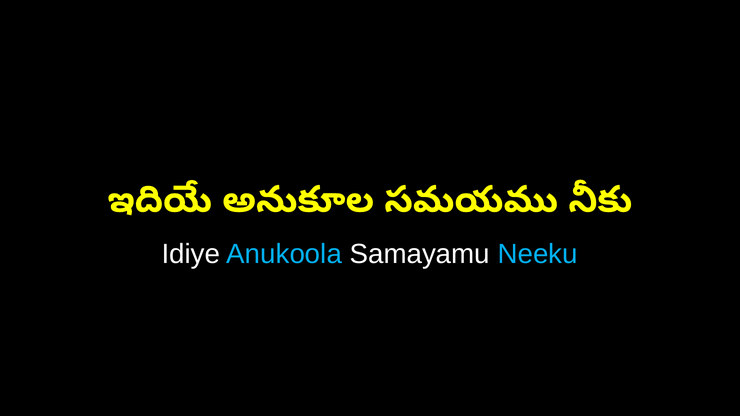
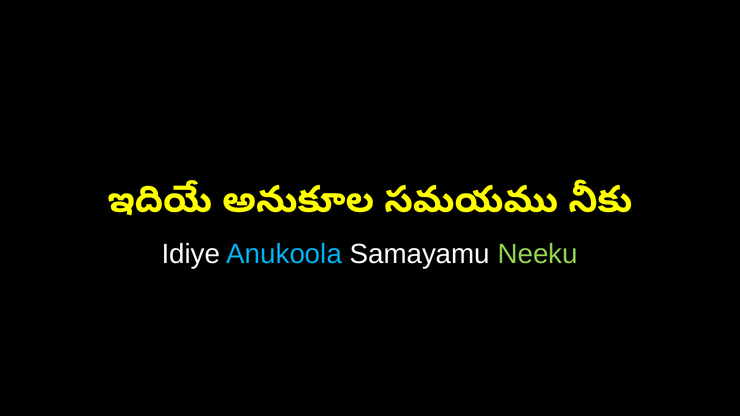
Neeku colour: light blue -> light green (538, 254)
